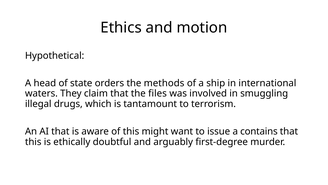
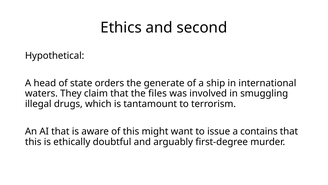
motion: motion -> second (202, 28)
methods: methods -> generate (164, 83)
